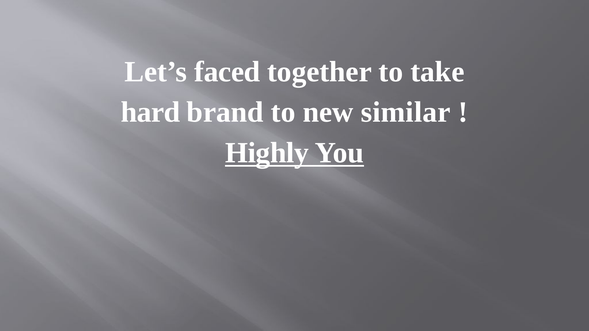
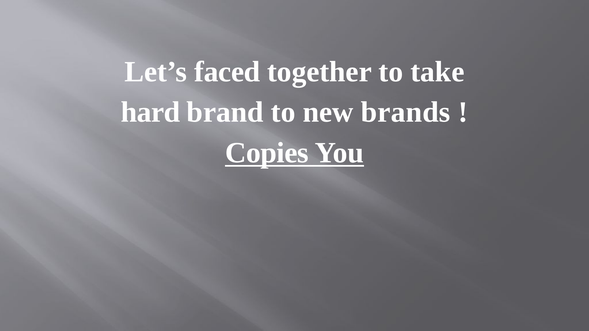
similar: similar -> brands (406, 112)
Highly: Highly -> Copies (267, 153)
